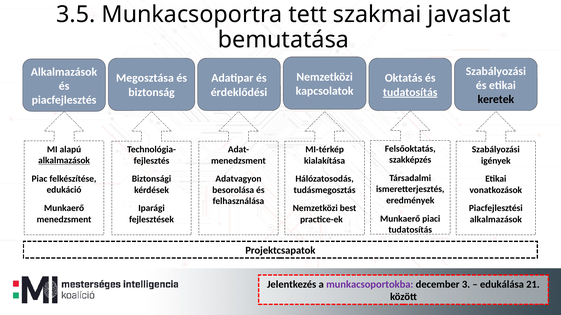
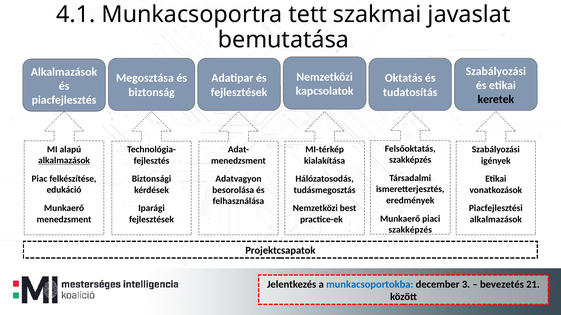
3.5: 3.5 -> 4.1 (76, 15)
érdeklődési: érdeklődési -> fejlesztések (239, 92)
tudatosítás underline: present -> none (410, 92)
tudatosítás: tudatosítás -> szakképzés (410, 230)
munkacsoportokba colour: purple -> blue (370, 285)
edukálása: edukálása -> bevezetés (502, 285)
